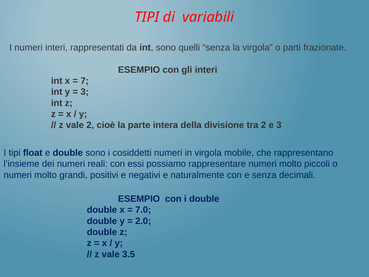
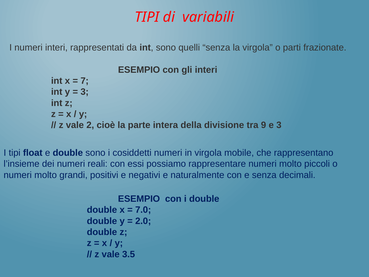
tra 2: 2 -> 9 (264, 125)
